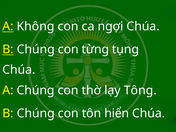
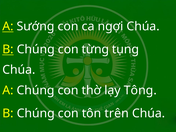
Không: Không -> Sướng (36, 26)
hiển: hiển -> trên (117, 113)
